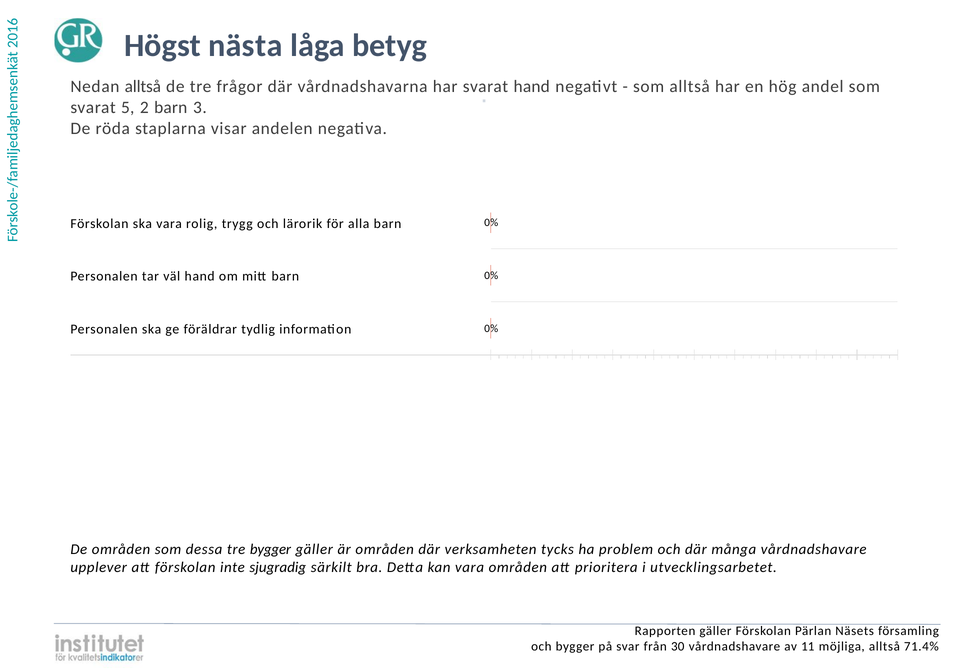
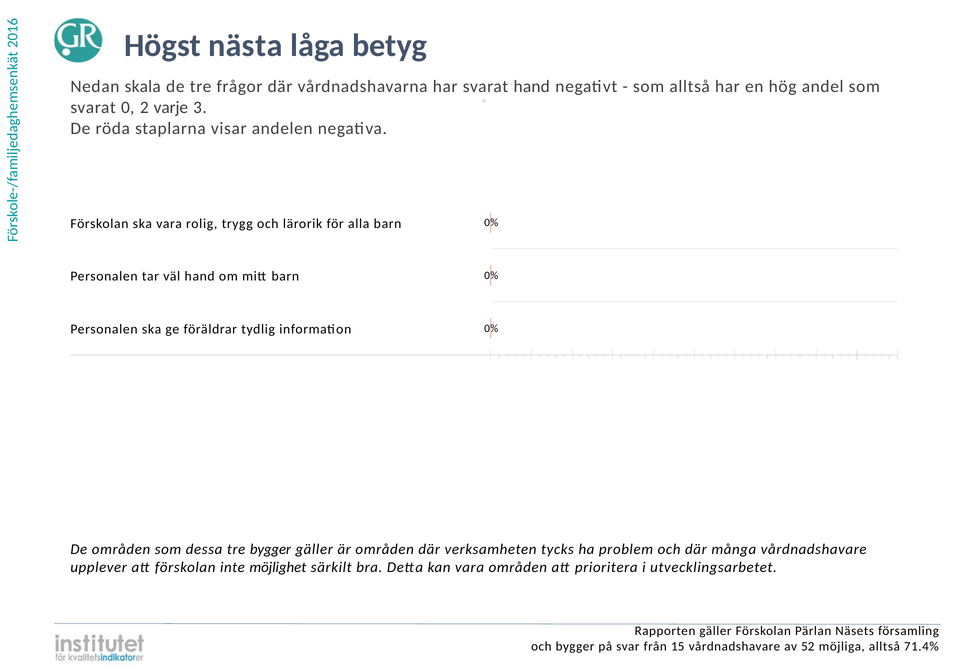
Nedan alltså: alltså -> skala (143, 87)
svarat 5: 5 -> 0 (128, 107)
2 barn: barn -> varje (171, 107)
sjugradig: sjugradig -> möjlighet (278, 567)
30: 30 -> 15 (678, 646)
11: 11 -> 52 (808, 646)
